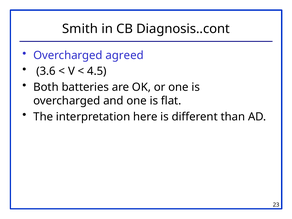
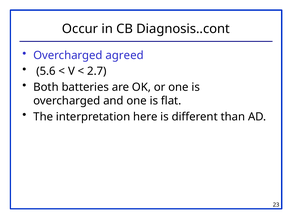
Smith: Smith -> Occur (80, 29)
3.6: 3.6 -> 5.6 (46, 71)
4.5: 4.5 -> 2.7 (97, 71)
